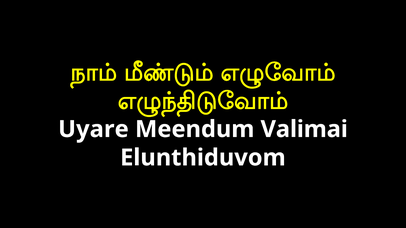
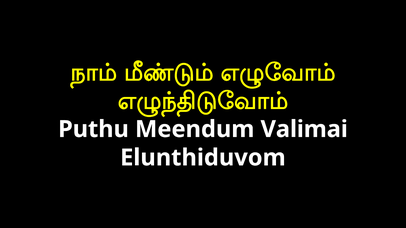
Uyare: Uyare -> Puthu (93, 129)
